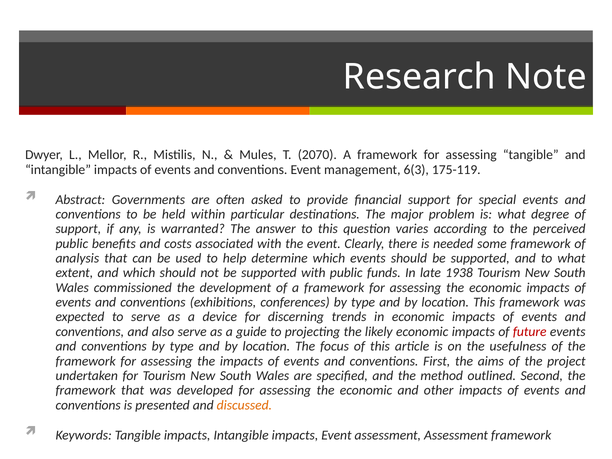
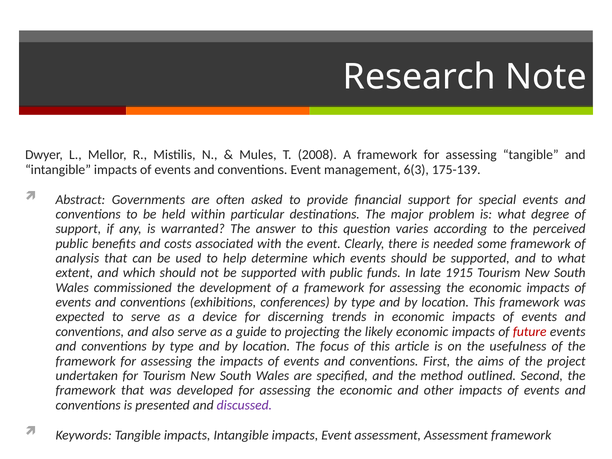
2070: 2070 -> 2008 (317, 155)
175-119: 175-119 -> 175-139 (456, 170)
1938: 1938 -> 1915 (459, 273)
discussed colour: orange -> purple (244, 405)
